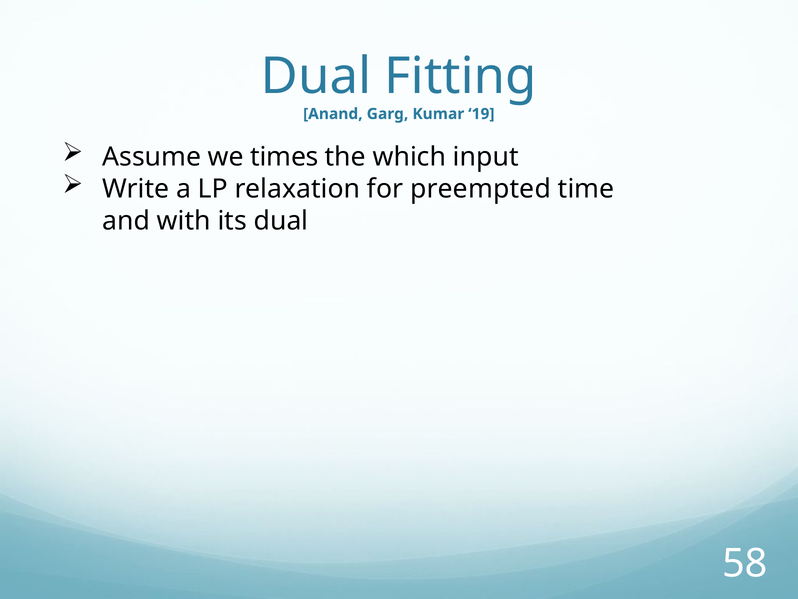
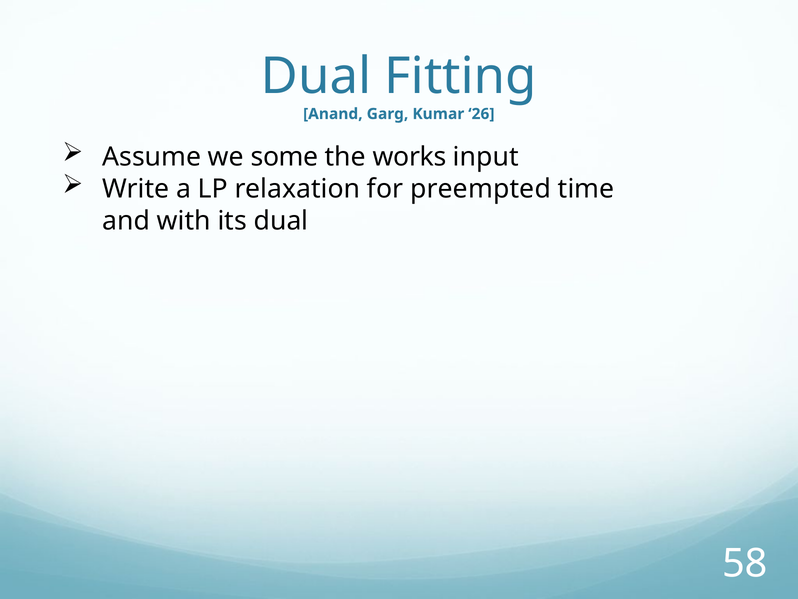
19: 19 -> 26 (481, 114)
times: times -> some (284, 157)
which: which -> works (410, 157)
